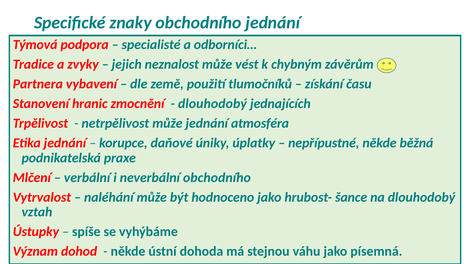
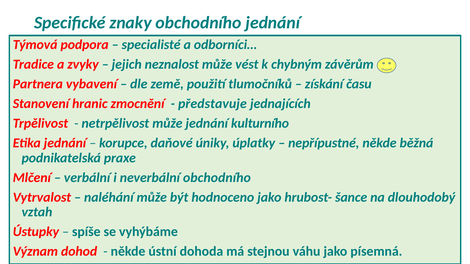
dlouhodobý: dlouhodobý -> představuje (212, 104)
atmosféra: atmosféra -> kulturního (260, 124)
